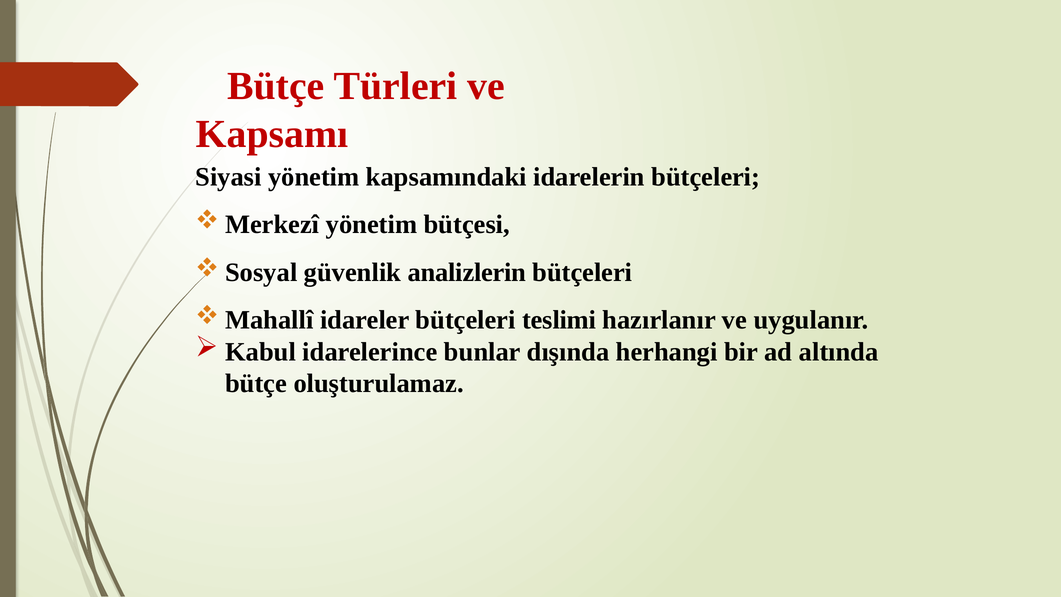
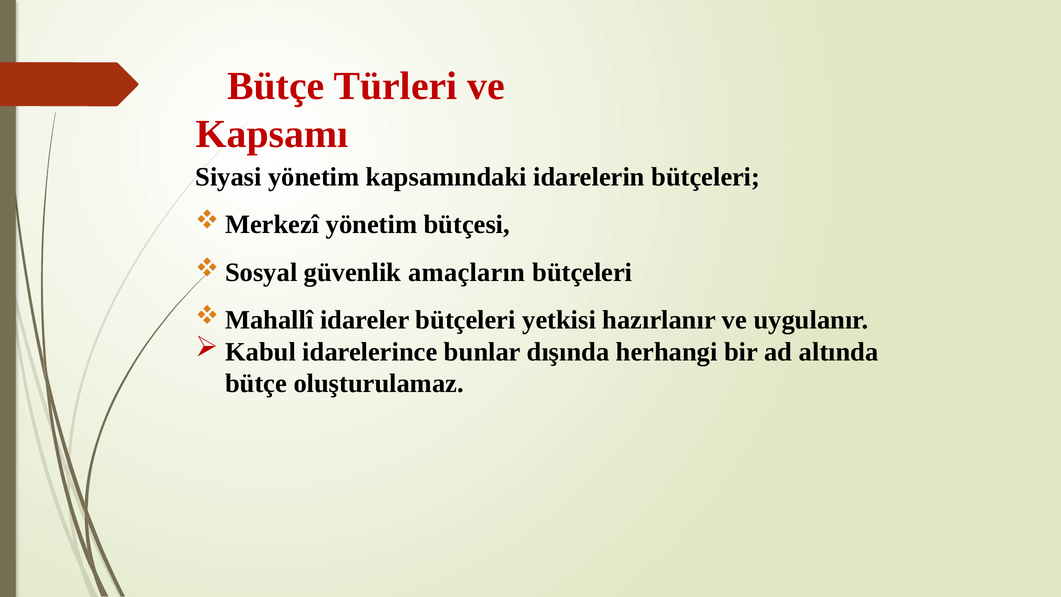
analizlerin: analizlerin -> amaçların (467, 272)
teslimi: teslimi -> yetkisi (559, 320)
